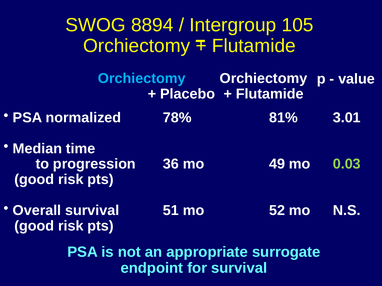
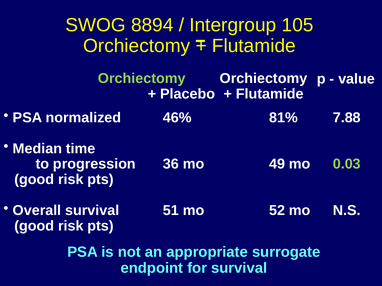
Orchiectomy colour: light blue -> light green (142, 79)
78%: 78% -> 46% (177, 118)
3.01: 3.01 -> 7.88 (347, 118)
